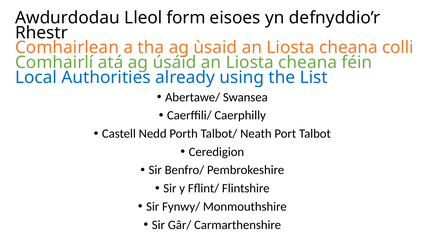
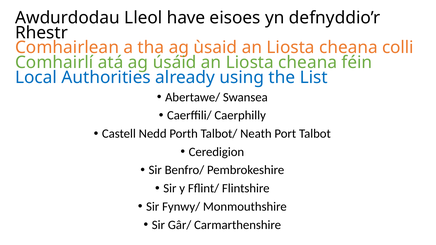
form: form -> have (186, 18)
